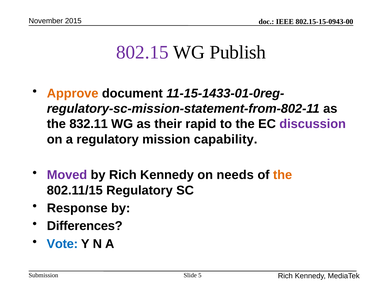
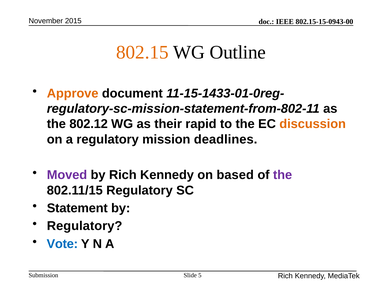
802.15 colour: purple -> orange (142, 52)
Publish: Publish -> Outline (238, 52)
832.11: 832.11 -> 802.12 (89, 124)
discussion colour: purple -> orange (313, 124)
capability: capability -> deadlines (226, 139)
needs: needs -> based (235, 175)
the colour: orange -> purple (283, 175)
Response: Response -> Statement (77, 208)
Differences: Differences -> Regulatory (85, 226)
